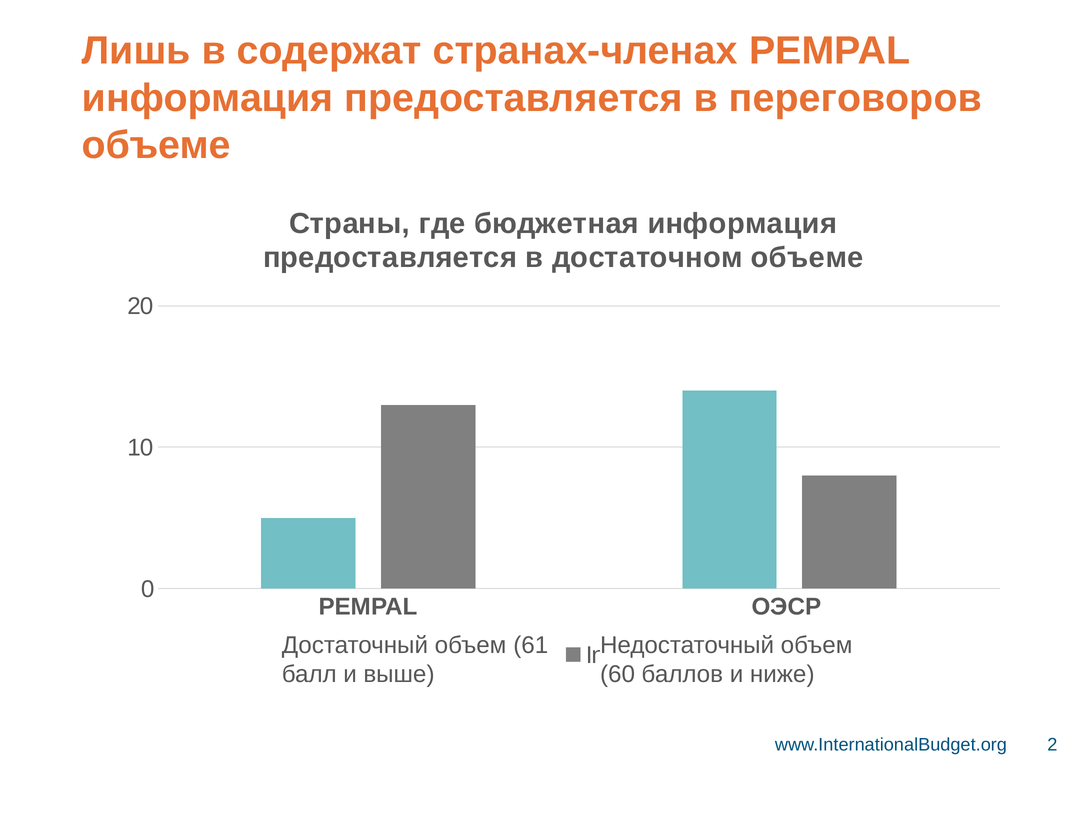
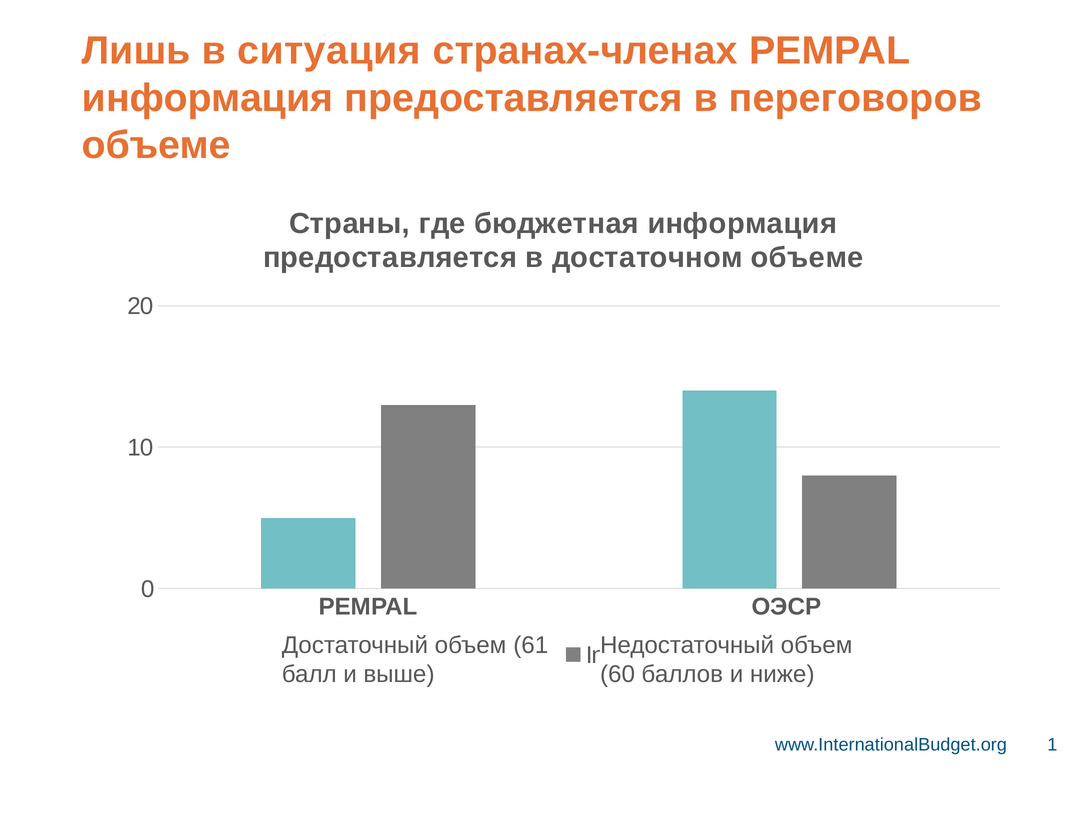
содержат: содержат -> ситуация (329, 51)
2: 2 -> 1 (1052, 745)
